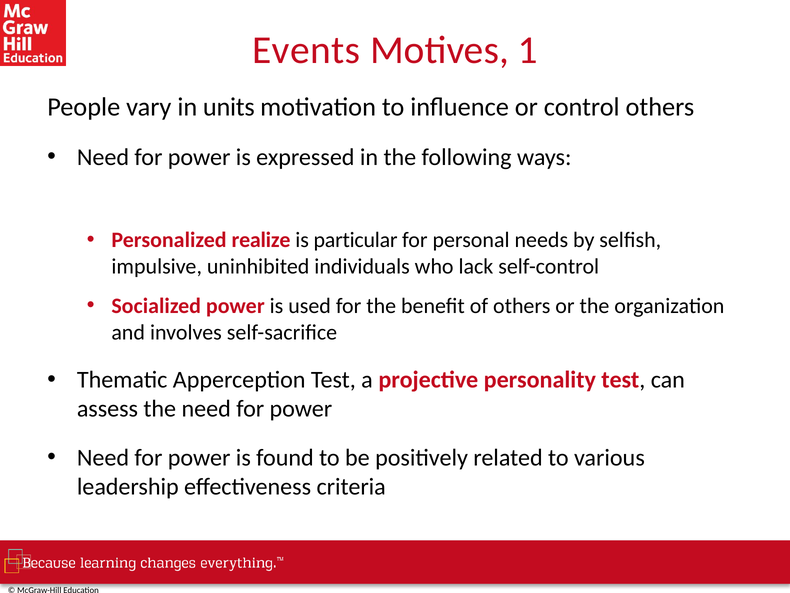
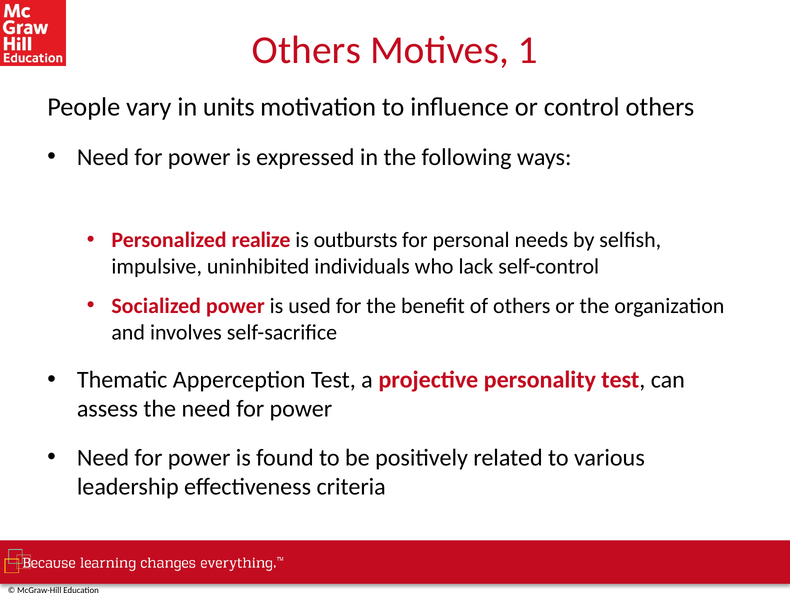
Events: Events -> Others (306, 50)
particular: particular -> outbursts (356, 240)
